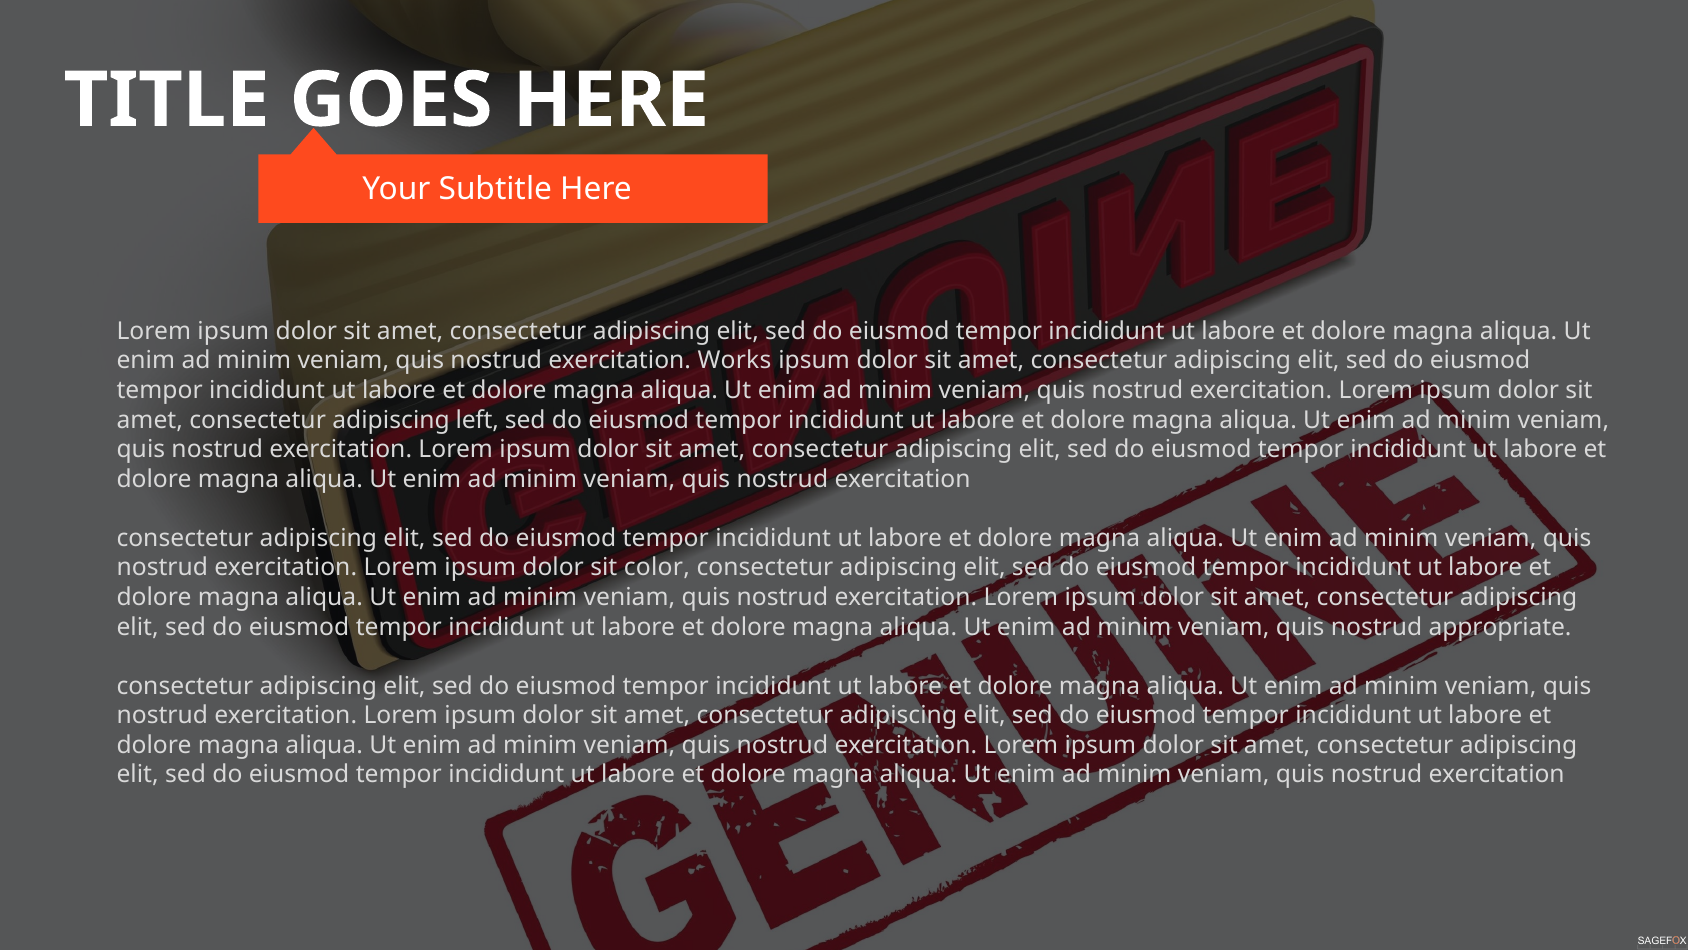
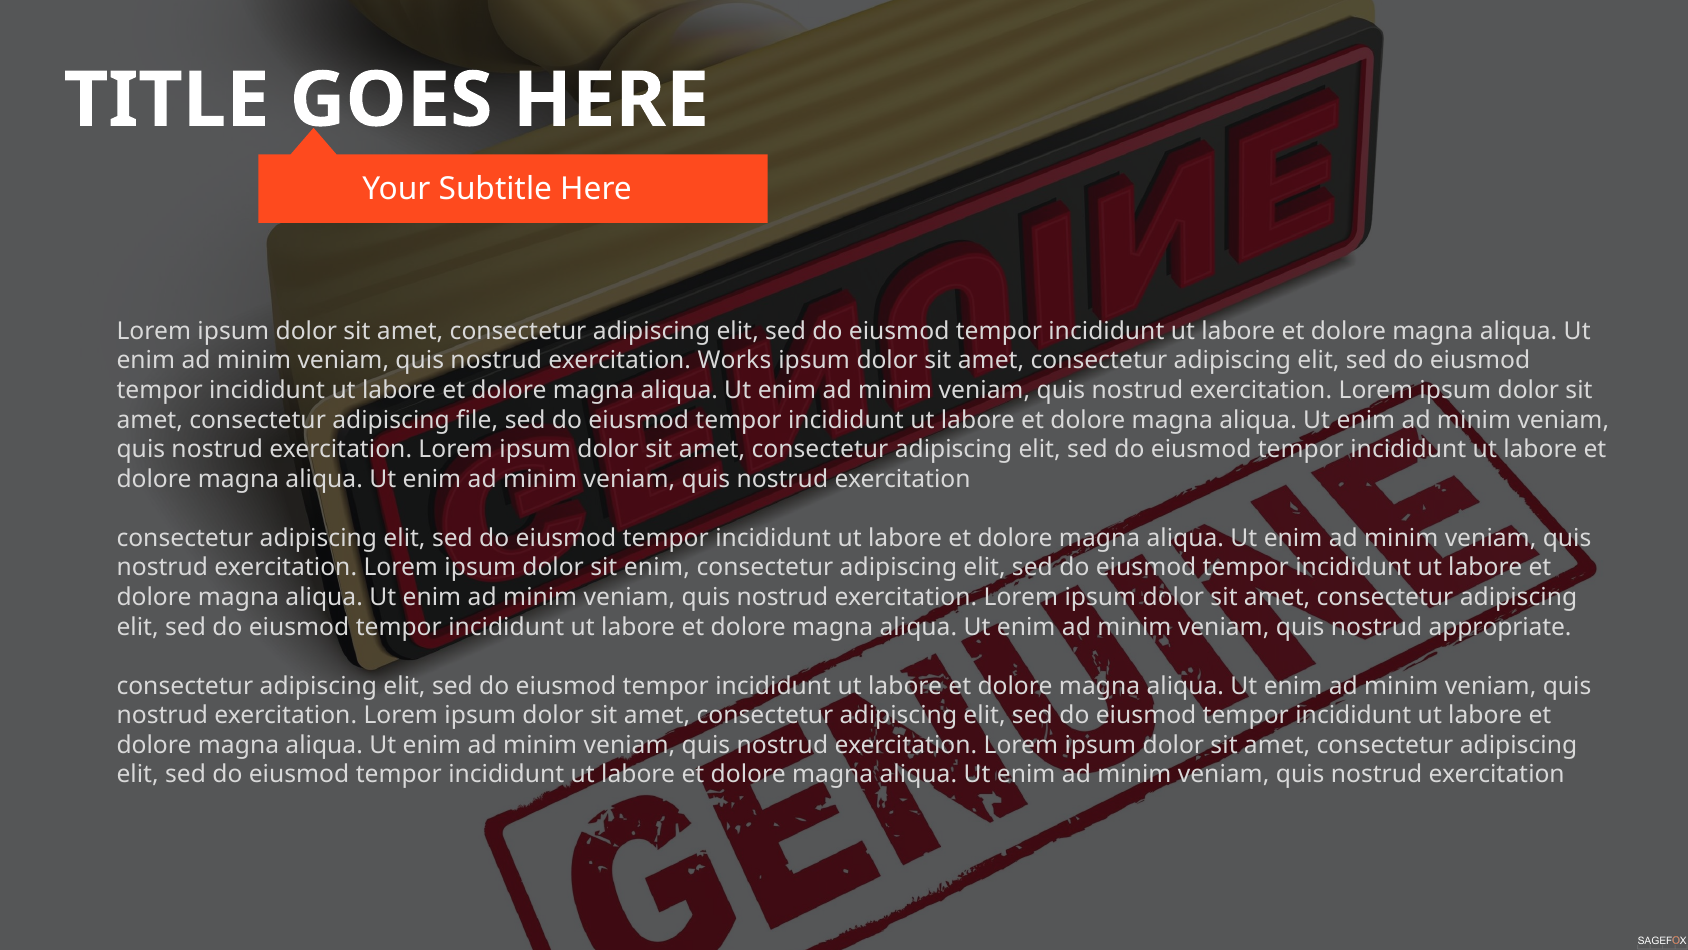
left: left -> file (477, 420)
sit color: color -> enim (657, 568)
